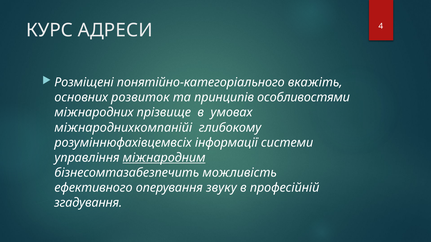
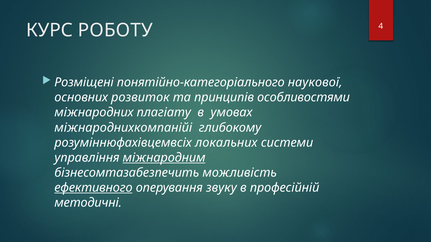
АДРЕСИ: АДРЕСИ -> РОБОТУ (115, 30)
вкажіть: вкажіть -> наукової (315, 83)
прізвище: прізвище -> плагіату (164, 113)
інформації: інформації -> локальних (226, 143)
ефективного underline: none -> present (93, 188)
згадування: згадування -> методичні (88, 203)
